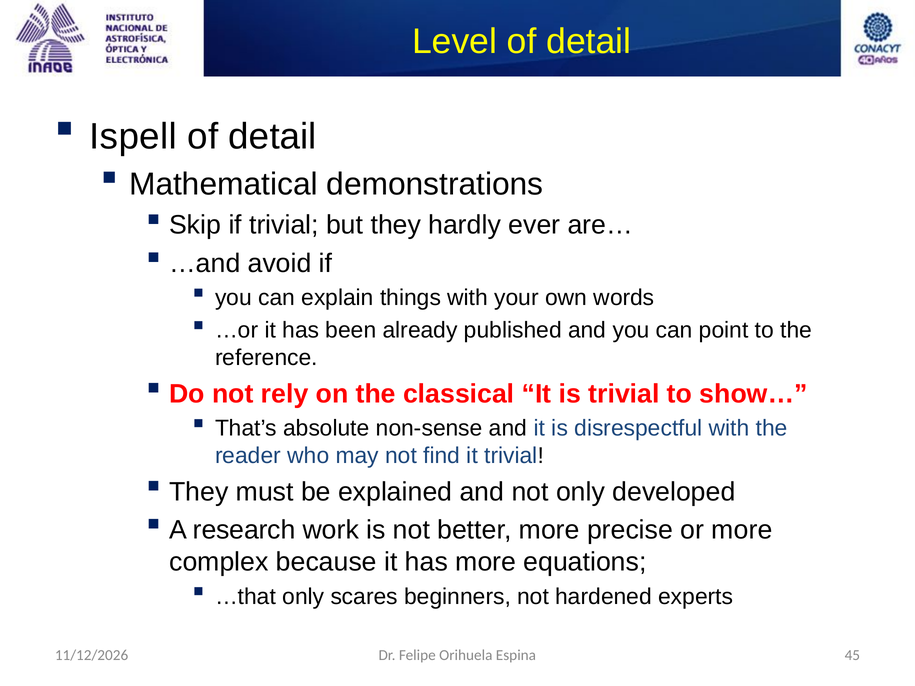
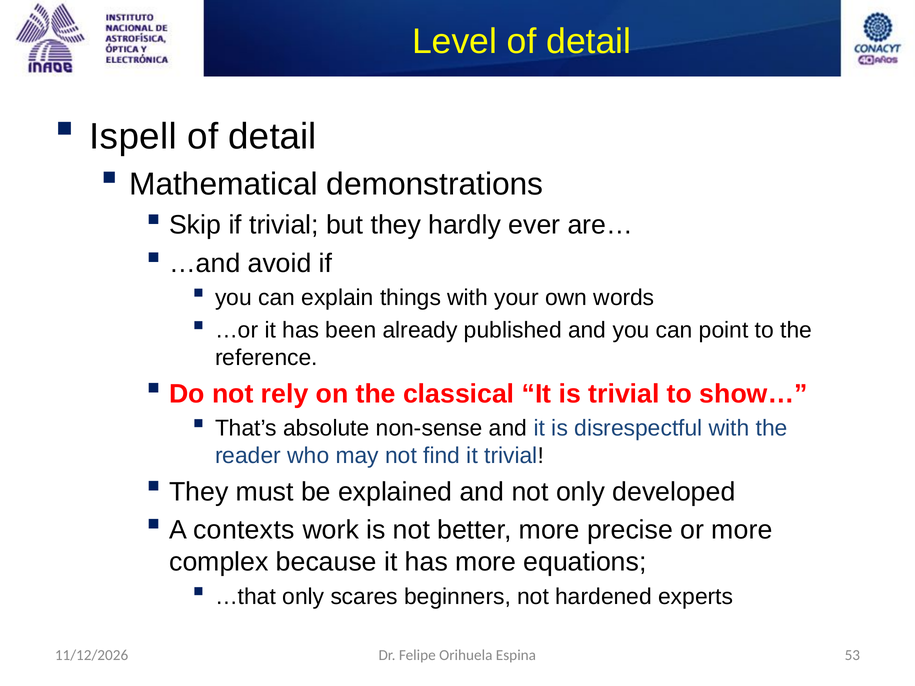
research: research -> contexts (244, 530)
45: 45 -> 53 (852, 655)
